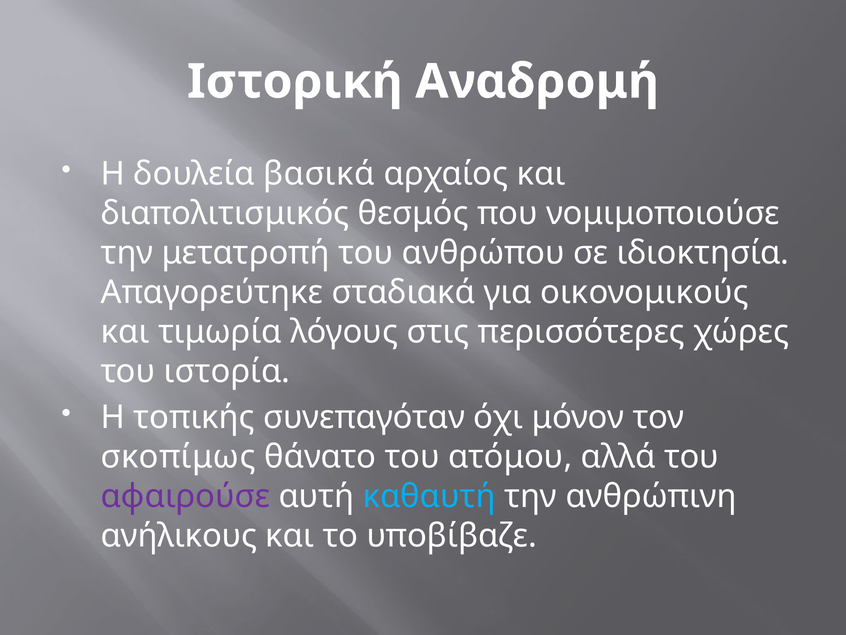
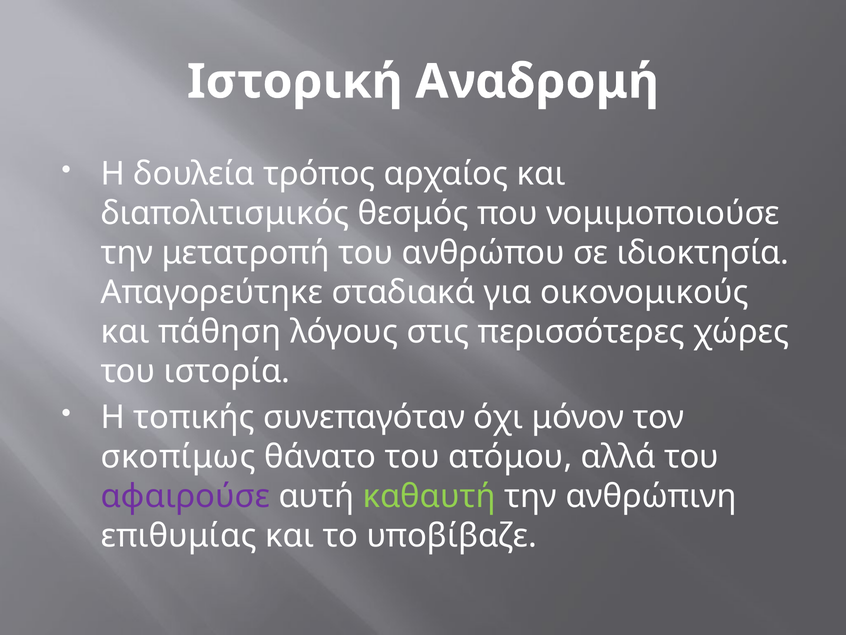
βασικά: βασικά -> τρόπος (319, 174)
τιμωρία: τιμωρία -> πάθηση (220, 332)
καθαυτή colour: light blue -> light green (429, 496)
ανήλικους: ανήλικους -> επιθυμίας (179, 536)
